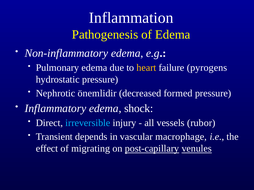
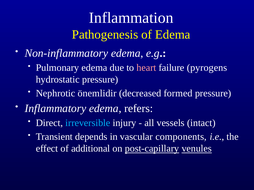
heart colour: yellow -> pink (146, 68)
shock: shock -> refers (139, 109)
rubor: rubor -> intact (201, 123)
macrophage: macrophage -> components (181, 137)
migrating: migrating -> additional (91, 149)
